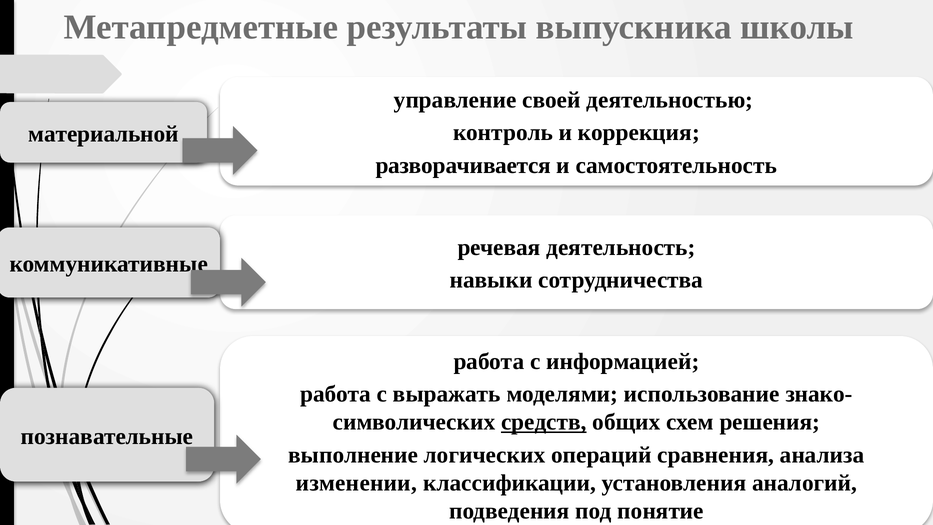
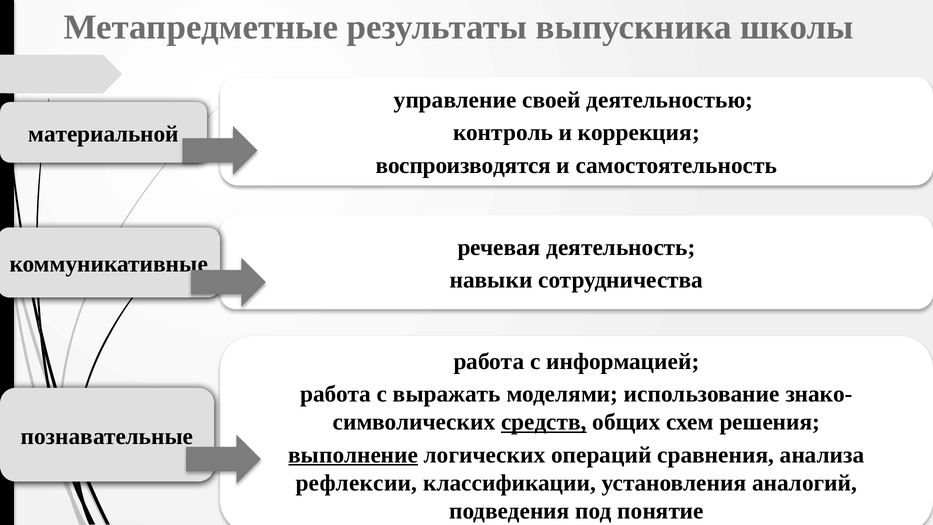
разворачивается: разворачивается -> воспроизводятся (463, 165)
выполнение underline: none -> present (353, 455)
изменении: изменении -> рефлексии (356, 483)
